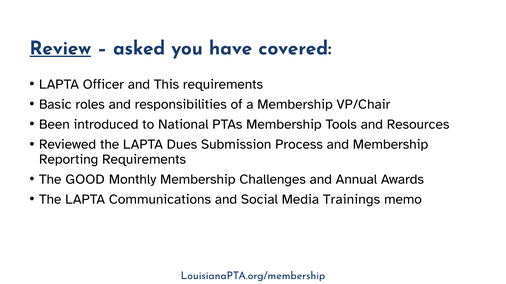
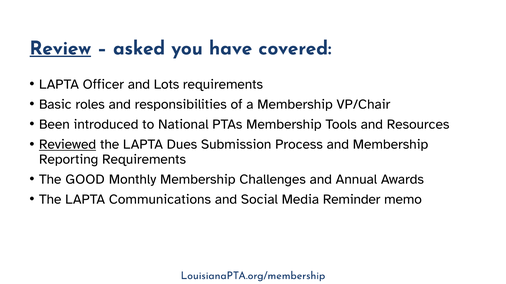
This: This -> Lots (167, 84)
Reviewed underline: none -> present (68, 145)
Trainings: Trainings -> Reminder (352, 200)
